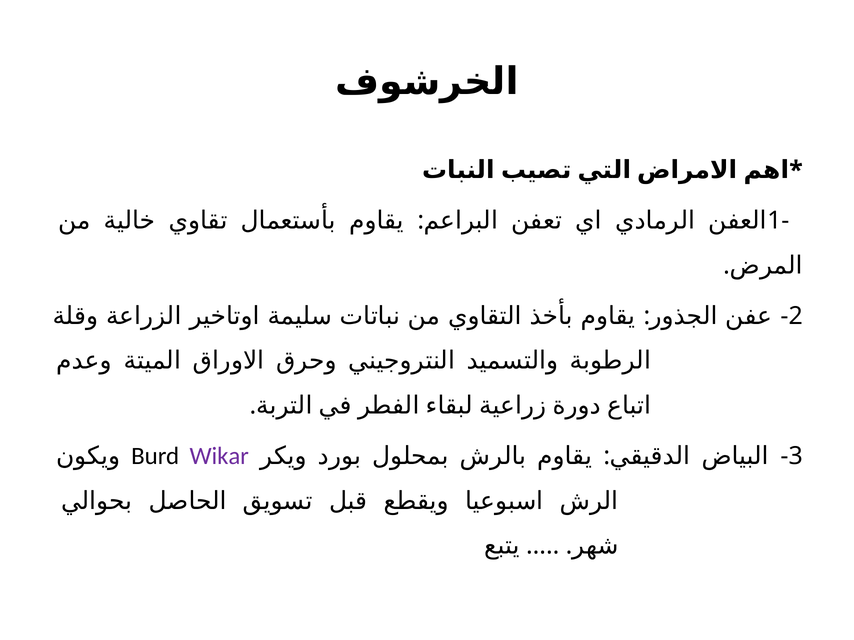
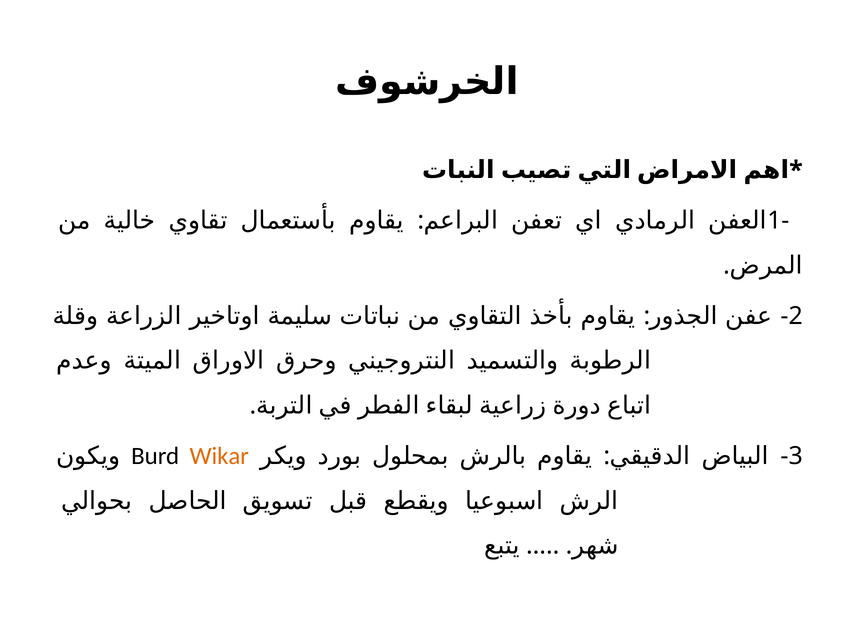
Wikar colour: purple -> orange (219, 456)
